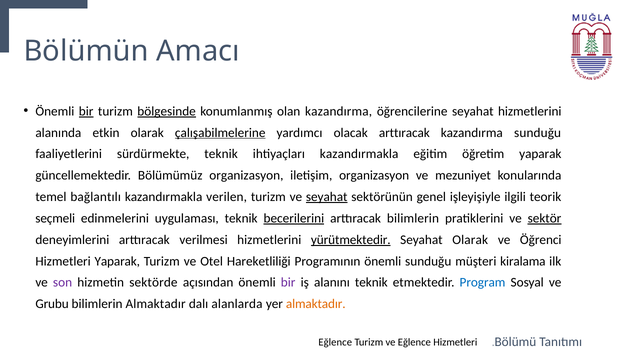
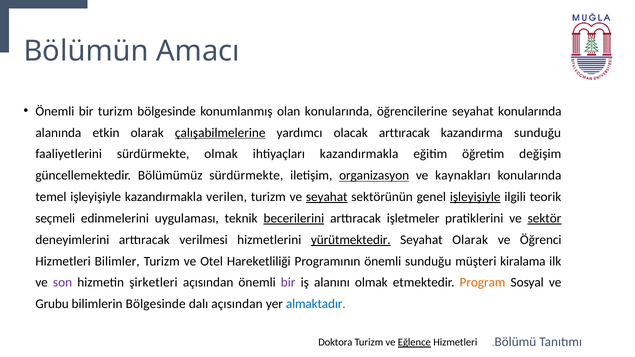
bir underline: present -> none (86, 111)
bölgesinde underline: present -> none (167, 111)
olan kazandırma: kazandırma -> konularında (339, 111)
seyahat hizmetlerini: hizmetlerini -> konularında (530, 111)
sürdürmekte teknik: teknik -> olmak (221, 154)
öğretim yaparak: yaparak -> değişim (540, 154)
Bölümümüz organizasyon: organizasyon -> sürdürmekte (246, 176)
organizasyon underline: none -> present (374, 176)
mezuniyet: mezuniyet -> kaynakları (463, 176)
temel bağlantılı: bağlantılı -> işleyişiyle (96, 197)
işleyişiyle underline: none -> present (475, 197)
arttıracak bilimlerin: bilimlerin -> işletmeler (413, 218)
Hizmetleri Yaparak: Yaparak -> Bilimler (117, 261)
sektörde: sektörde -> şirketleri (153, 283)
alanını teknik: teknik -> olmak (371, 283)
Program colour: blue -> orange (483, 283)
bilimlerin Almaktadır: Almaktadır -> Bölgesinde (156, 304)
dalı alanlarda: alanlarda -> açısından (237, 304)
almaktadır colour: orange -> blue (316, 304)
Eğlence: Eğlence -> Doktora (335, 343)
Eğlence underline: none -> present (414, 343)
